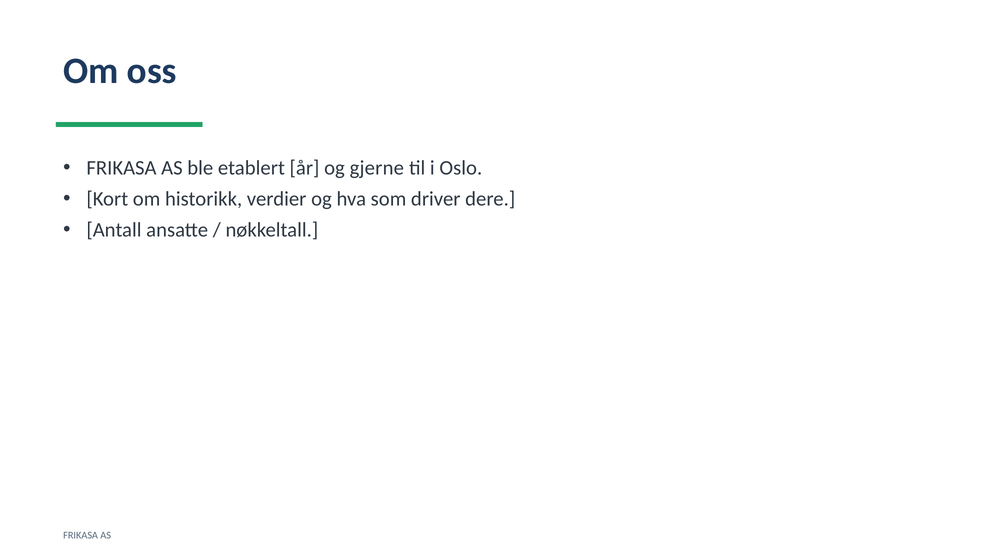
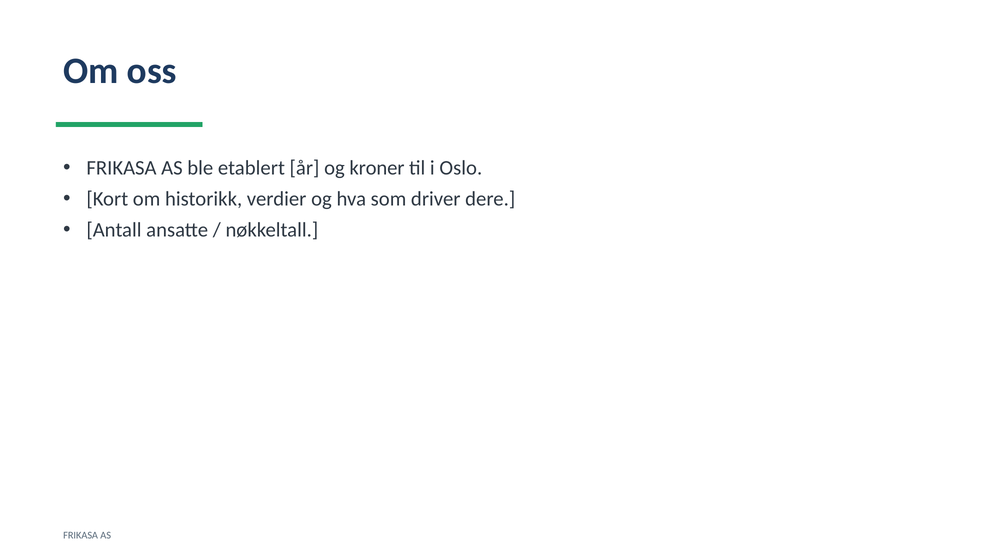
gjerne: gjerne -> kroner (377, 168)
